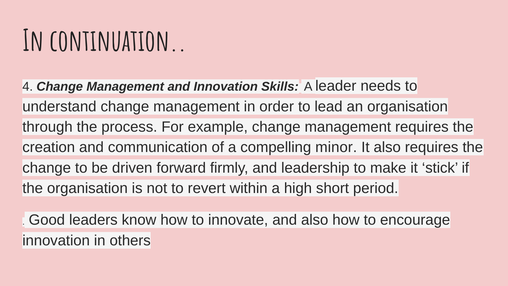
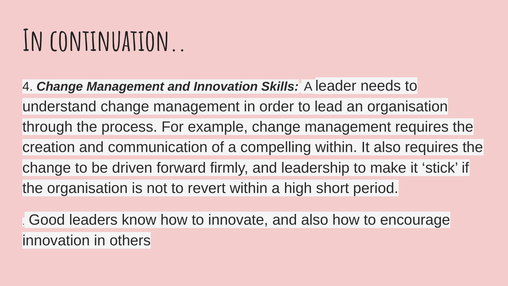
compelling minor: minor -> within (336, 147)
